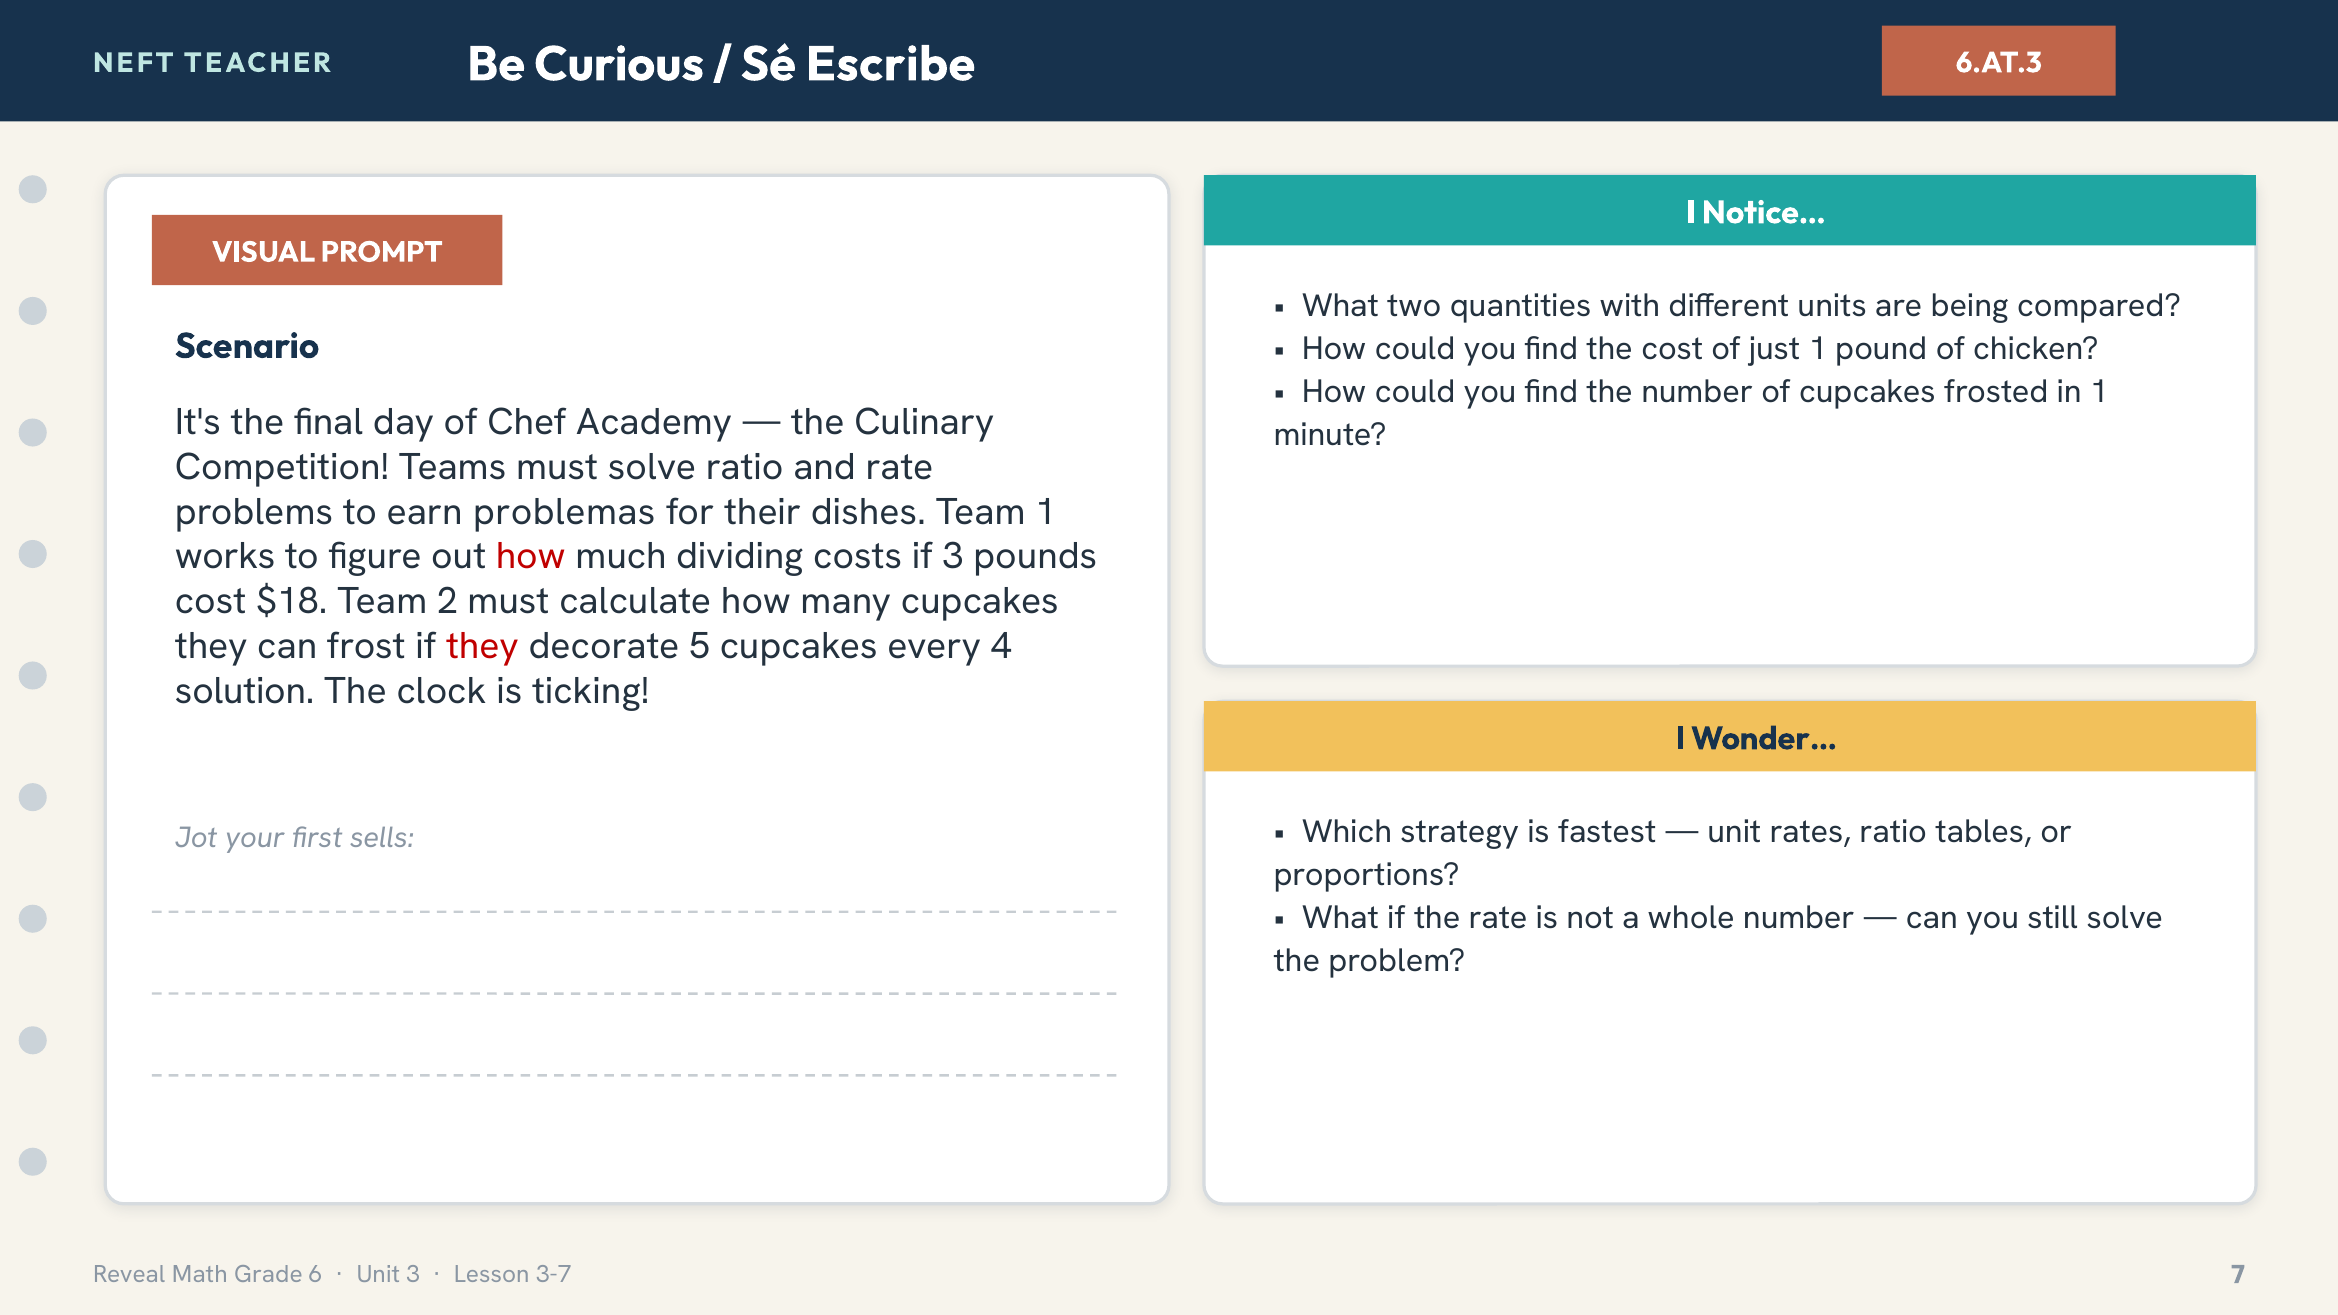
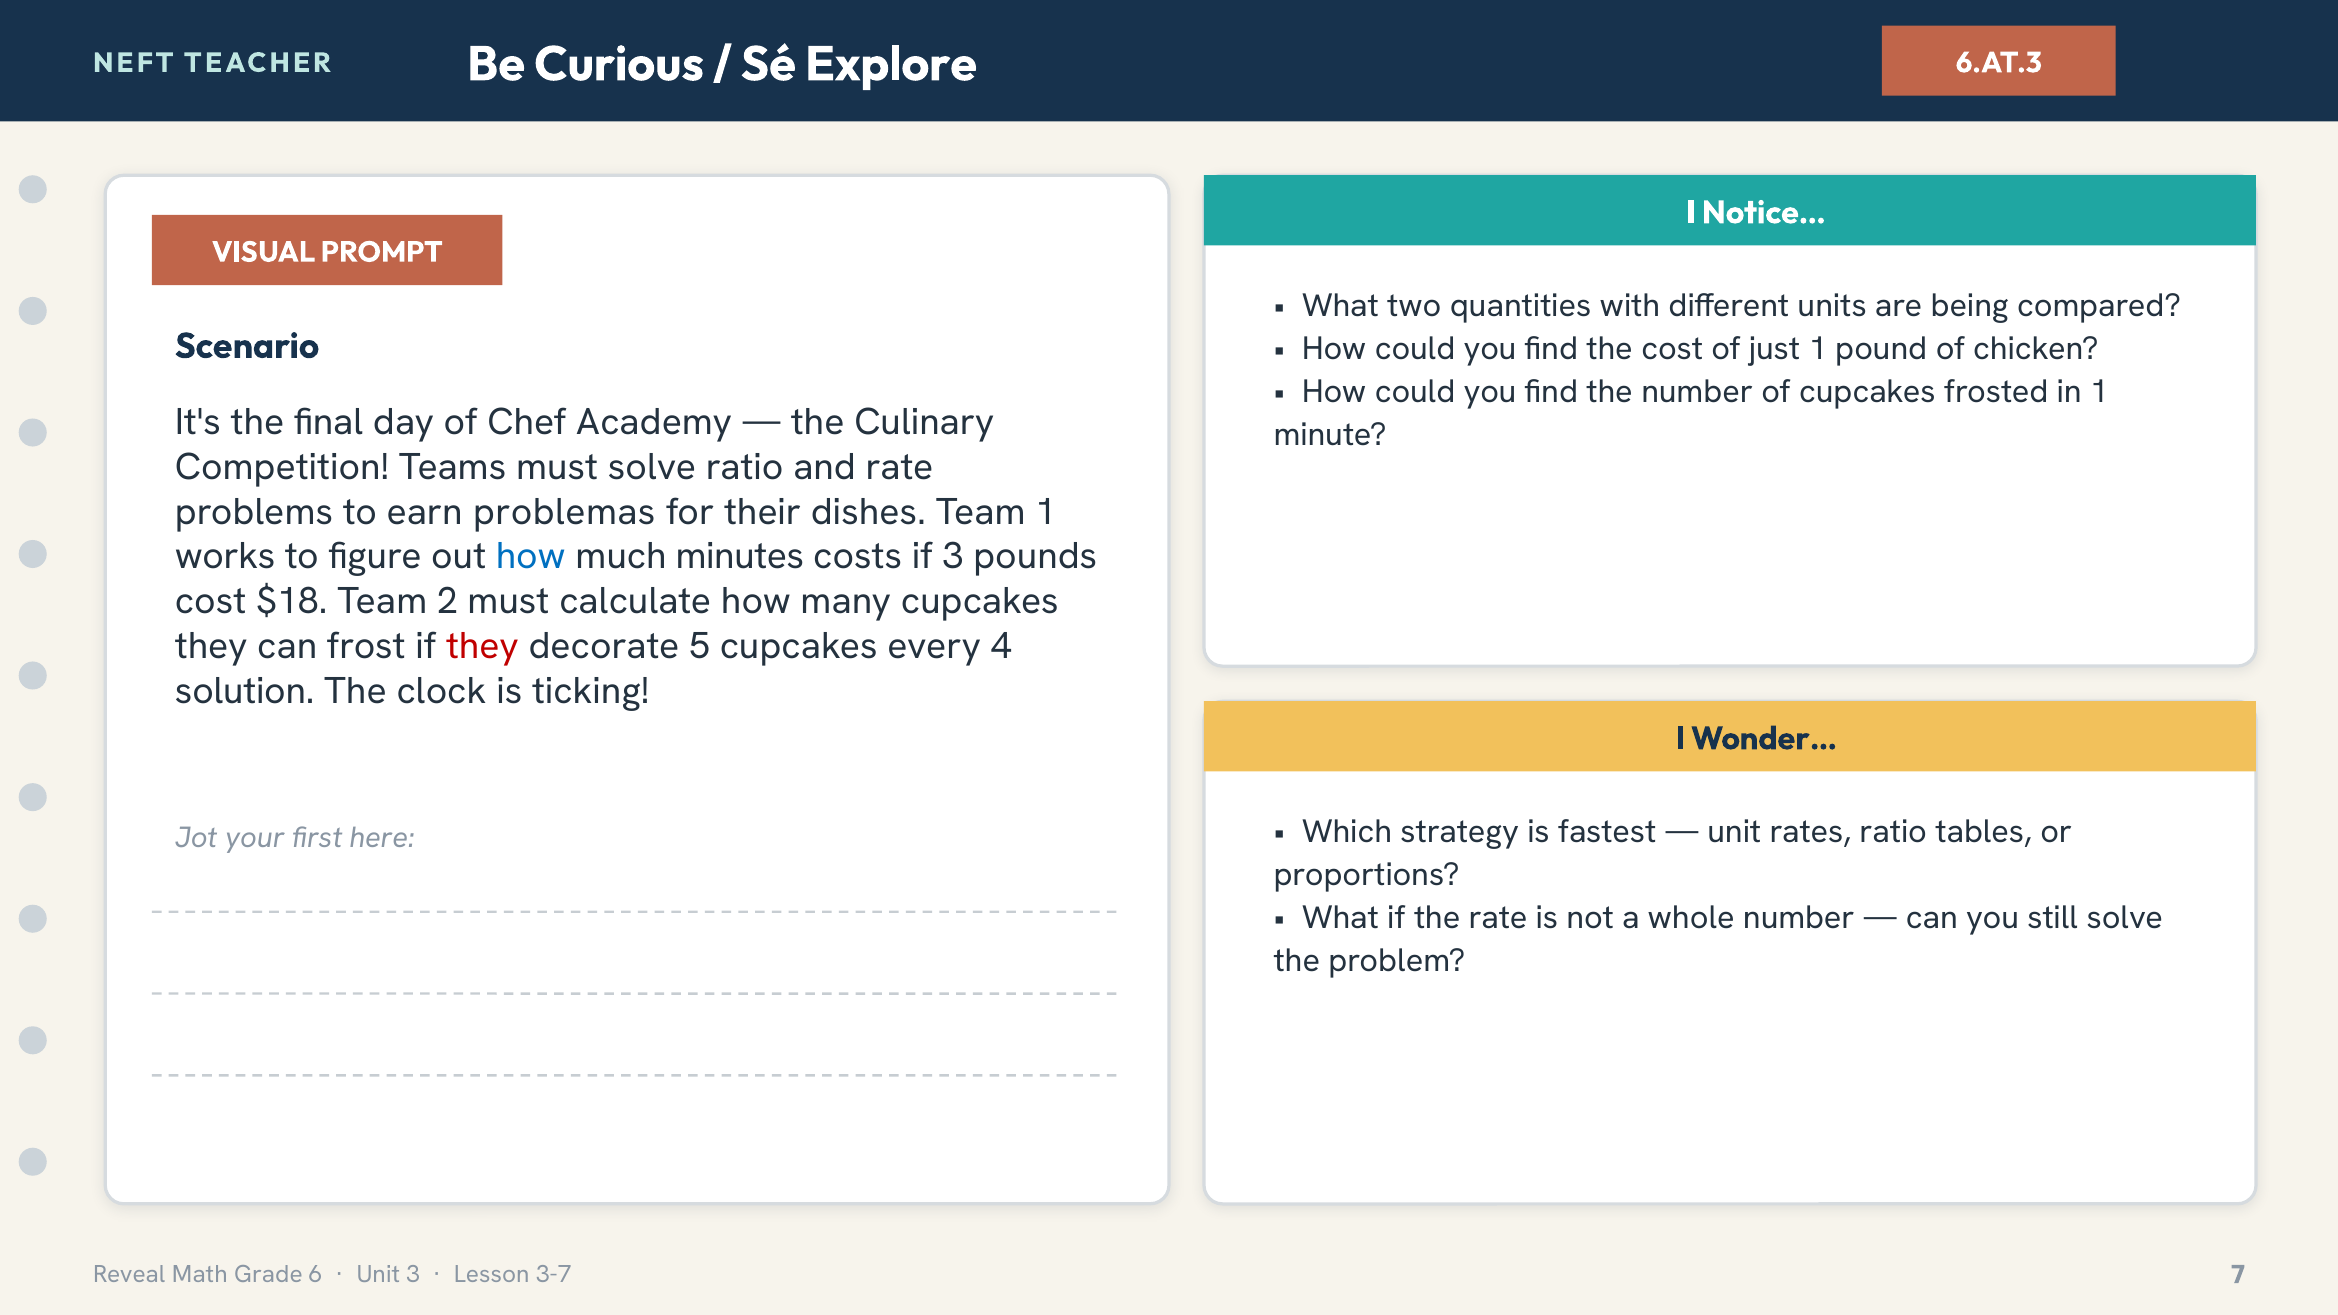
Escribe: Escribe -> Explore (891, 64)
how colour: red -> blue (531, 557)
dividing: dividing -> minutes (740, 557)
sells: sells -> here (382, 838)
